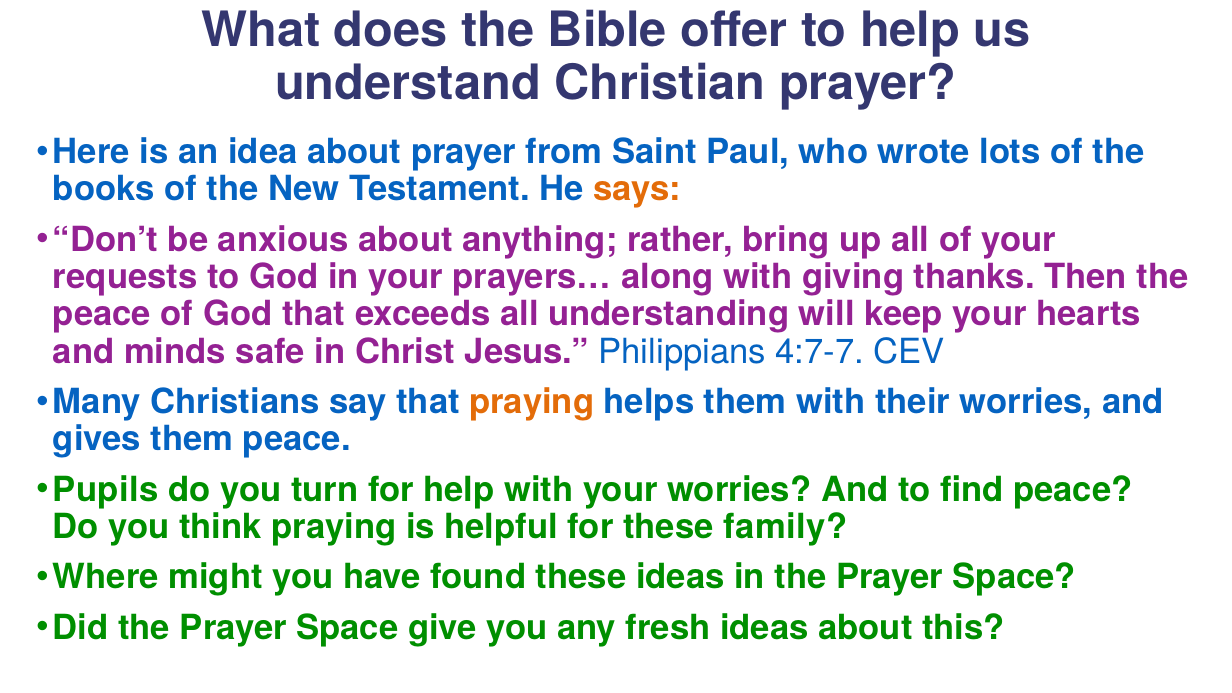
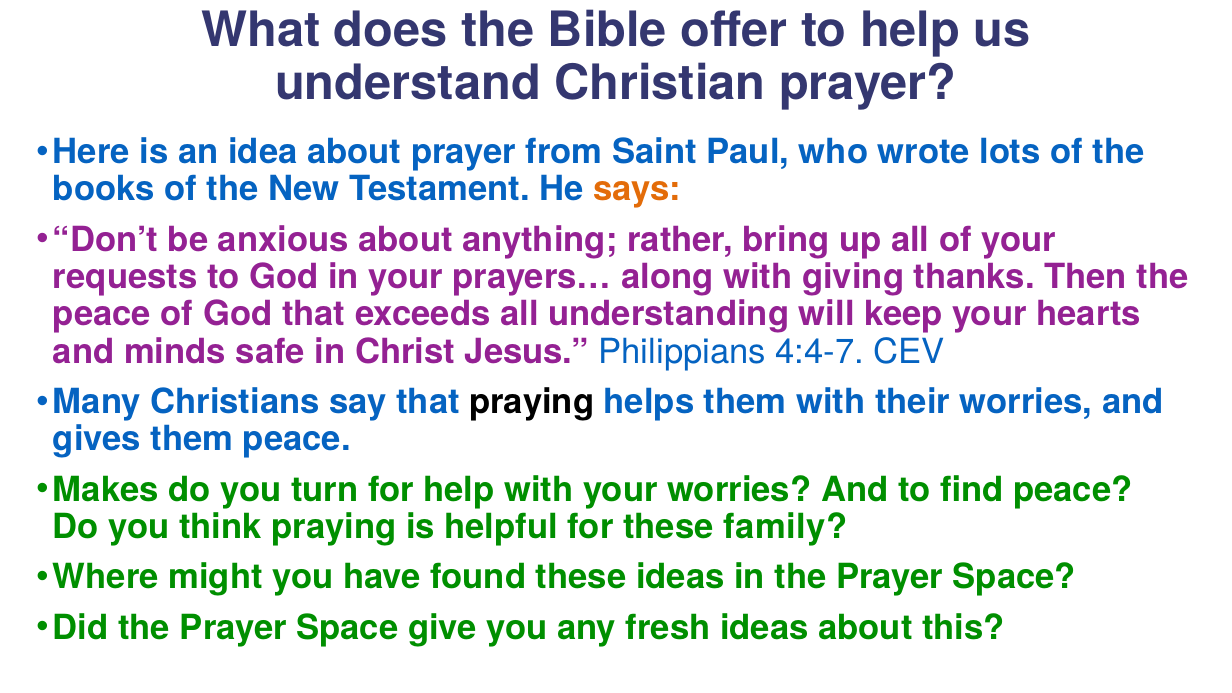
4:7-7: 4:7-7 -> 4:4-7 (820, 352)
praying colour: orange -> black (532, 402)
Pupils: Pupils -> Makes (106, 490)
